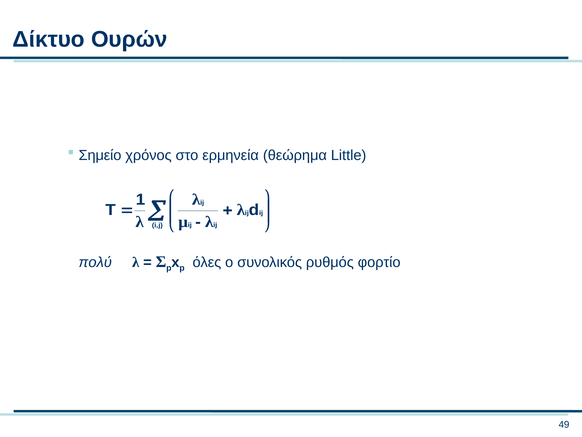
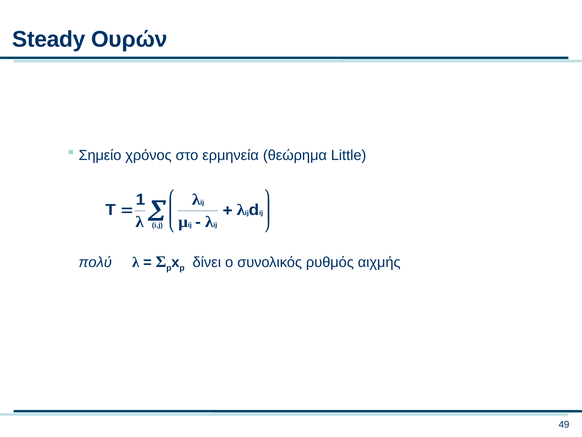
Δίκτυο: Δίκτυο -> Steady (49, 39)
όλες: όλες -> δίνει (207, 262)
φορτίο: φορτίο -> αιχμής (379, 262)
